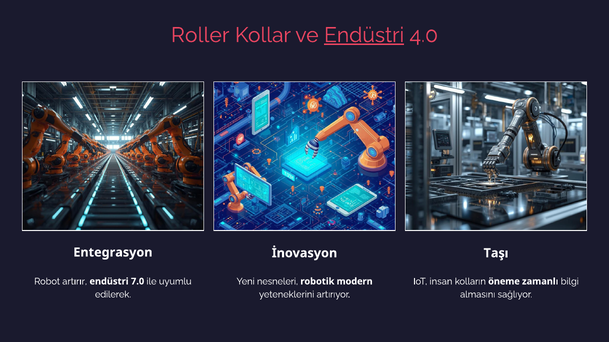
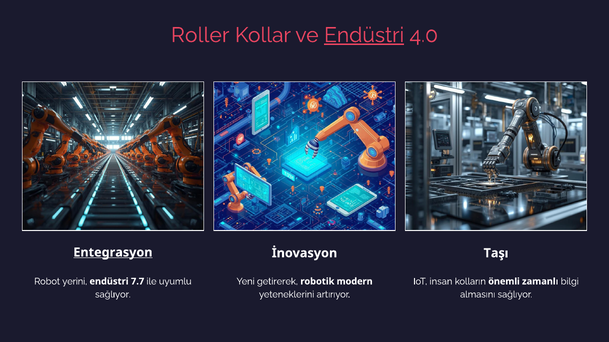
Entegrasyon underline: none -> present (113, 253)
artırır: artırır -> yerini (75, 282)
7.0: 7.0 -> 7.7 (138, 282)
nesneleri: nesneleri -> getirerek (277, 282)
öneme: öneme -> önemli (504, 282)
edilerek: edilerek -> sağlıyor (113, 295)
